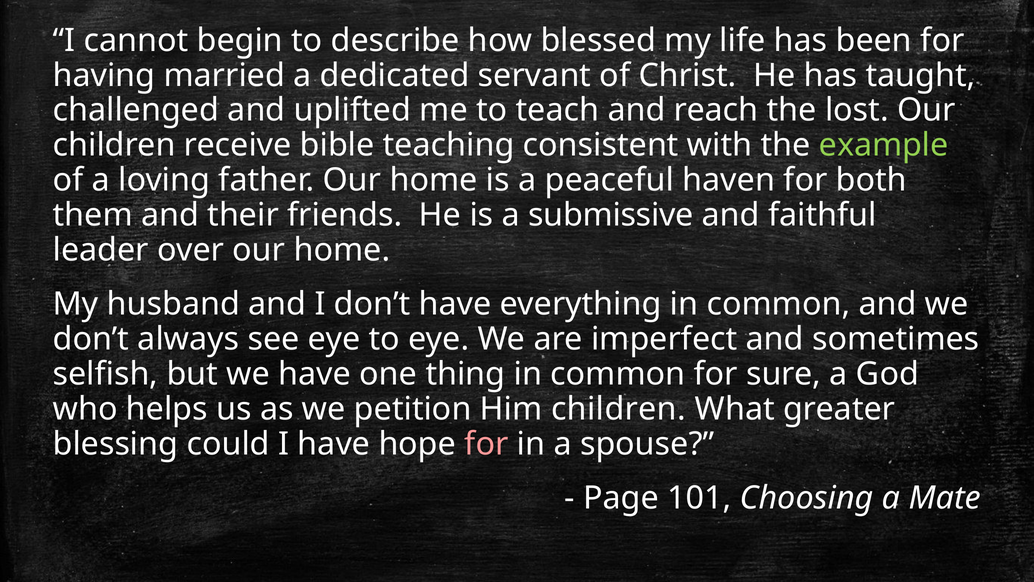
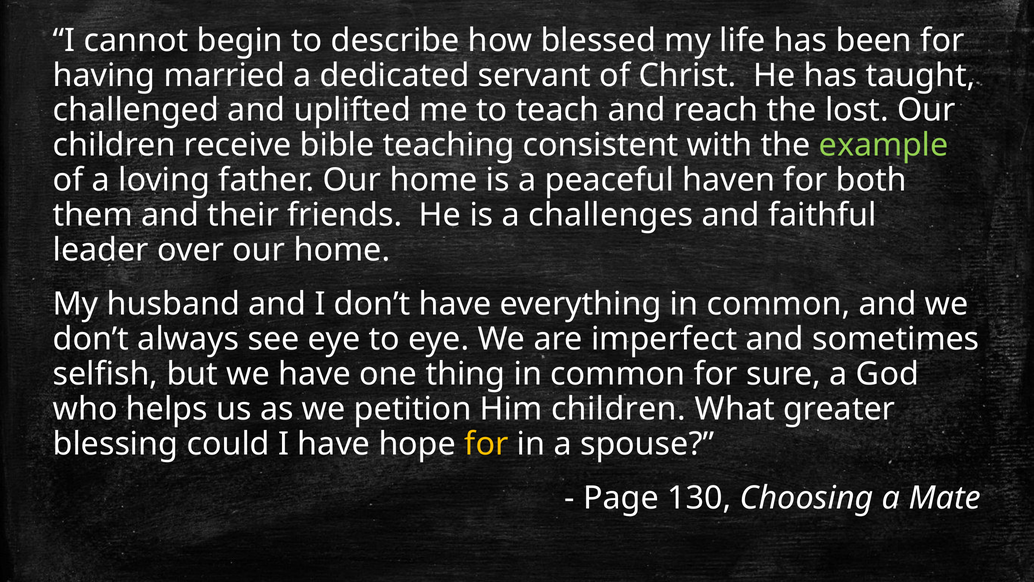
submissive: submissive -> challenges (611, 215)
for colour: pink -> yellow (486, 444)
101: 101 -> 130 (699, 498)
